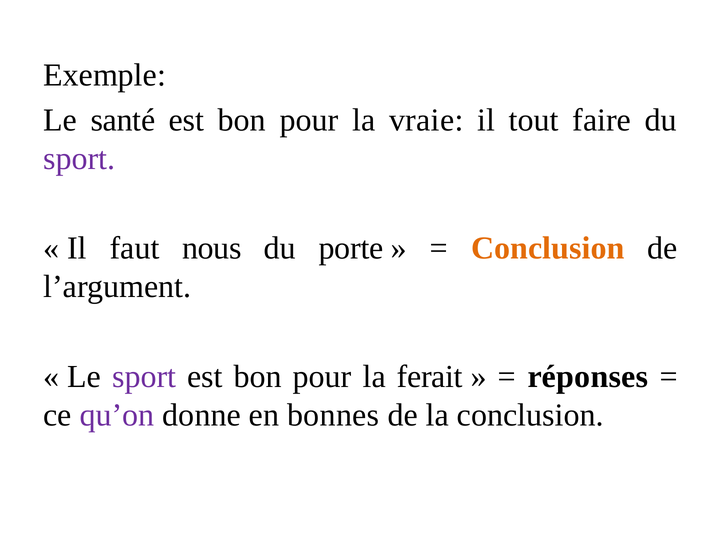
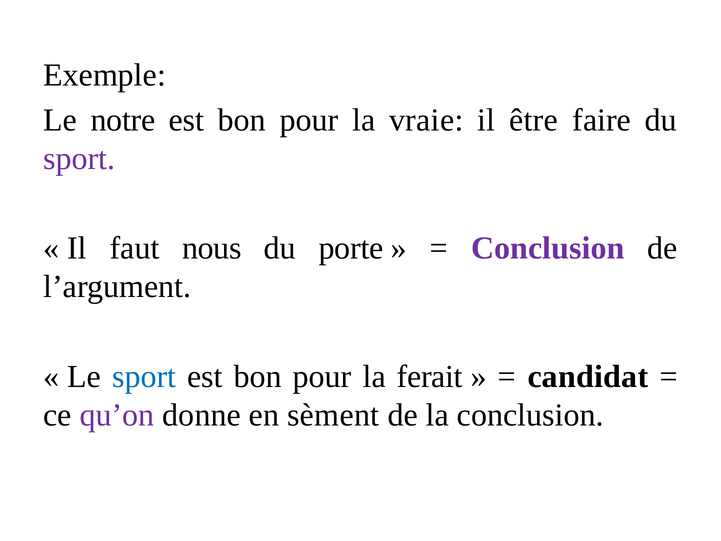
santé: santé -> notre (123, 120)
tout: tout -> être (534, 120)
Conclusion colour: orange -> purple (548, 248)
sport colour: purple -> blue (144, 376)
réponses: réponses -> candidat (588, 376)
bonnes: bonnes -> sèment (333, 415)
